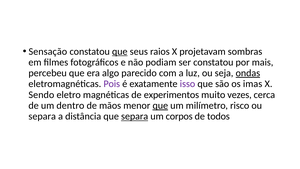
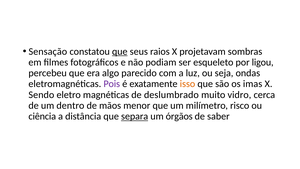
ser constatou: constatou -> esqueleto (213, 62)
mais: mais -> ligou (263, 62)
ondas underline: present -> none (248, 73)
isso colour: purple -> orange (187, 84)
experimentos: experimentos -> deslumbrado (171, 95)
vezes: vezes -> vidro (239, 95)
que underline: present -> none (160, 105)
separa: separa -> ciência (42, 116)
corpos: corpos -> órgãos (179, 116)
todos: todos -> saber (218, 116)
